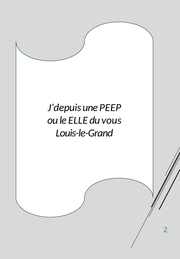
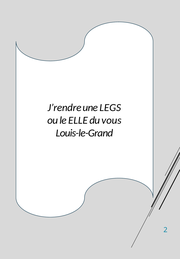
J’depuis: J’depuis -> J’rendre (65, 108)
PEEP: PEEP -> LEGS (110, 108)
